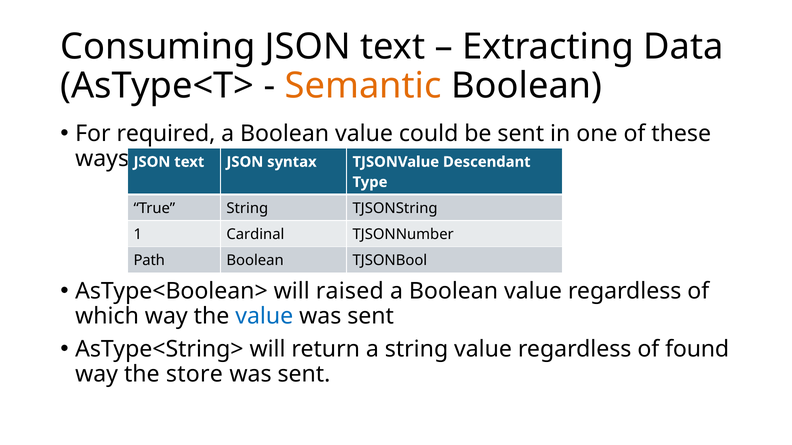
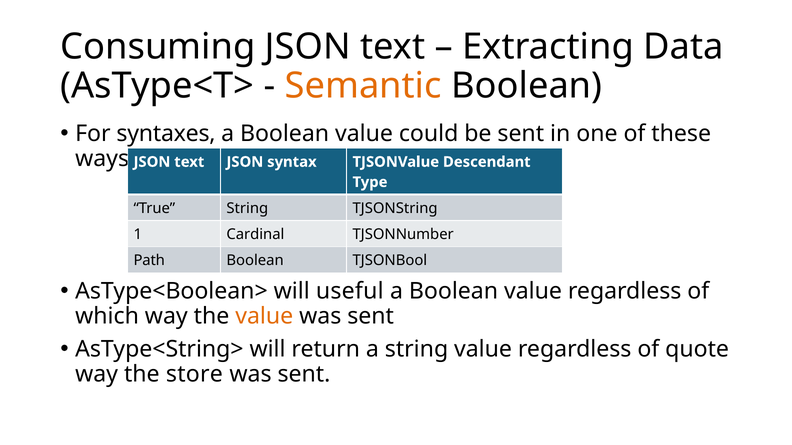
required: required -> syntaxes (166, 134)
raised: raised -> useful (350, 291)
value colour: blue -> orange (264, 316)
found: found -> quote (697, 349)
